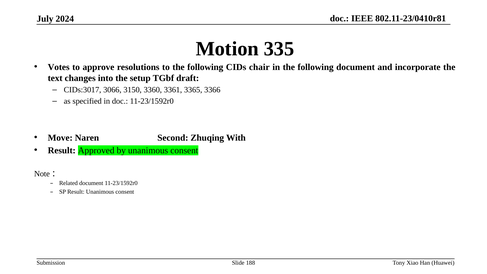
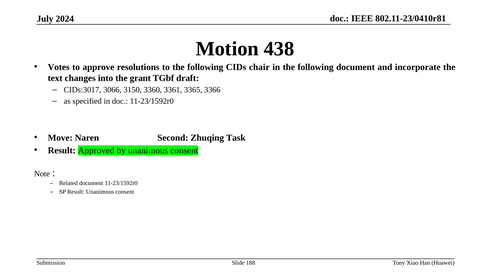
335: 335 -> 438 (279, 49)
setup: setup -> grant (140, 78)
With: With -> Task (236, 138)
